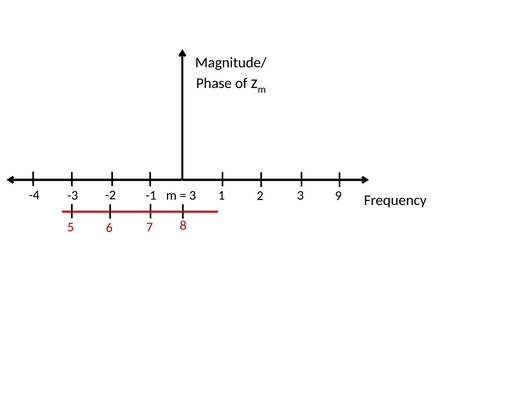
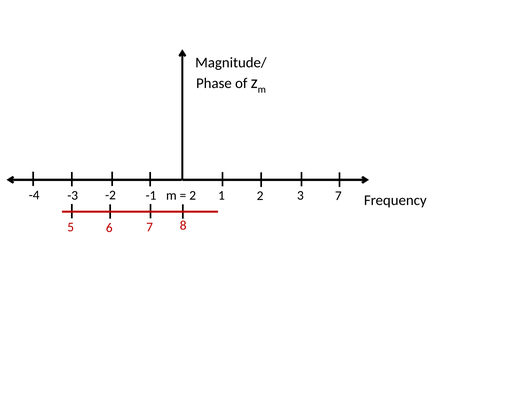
3: 3 -> 2 (193, 195)
3 9: 9 -> 7 (338, 196)
